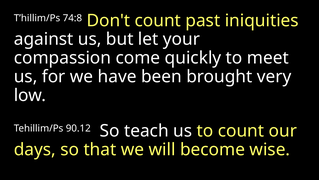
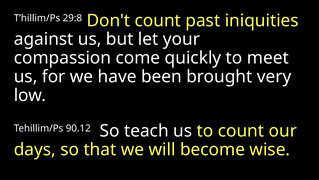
74:8: 74:8 -> 29:8 (72, 18)
